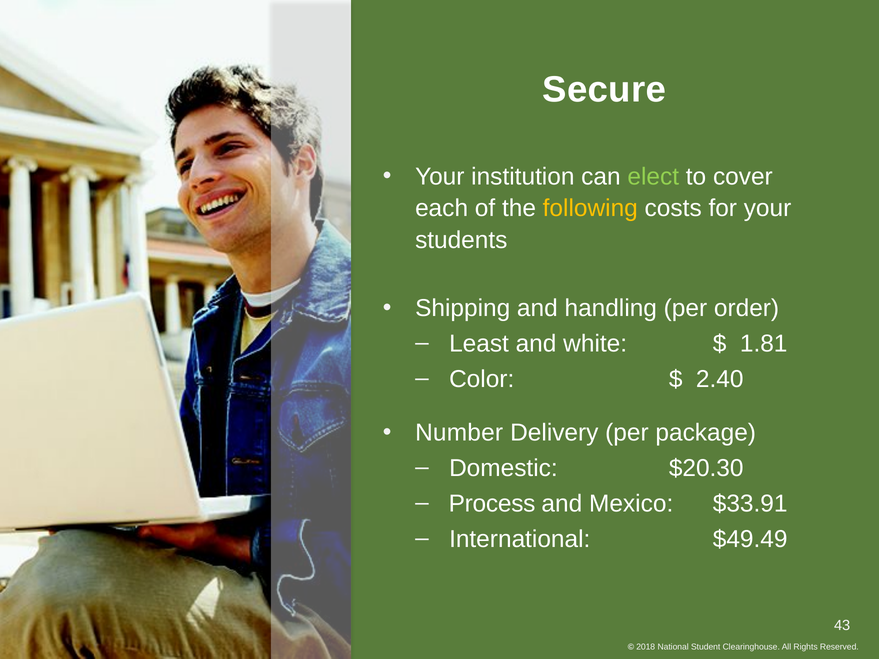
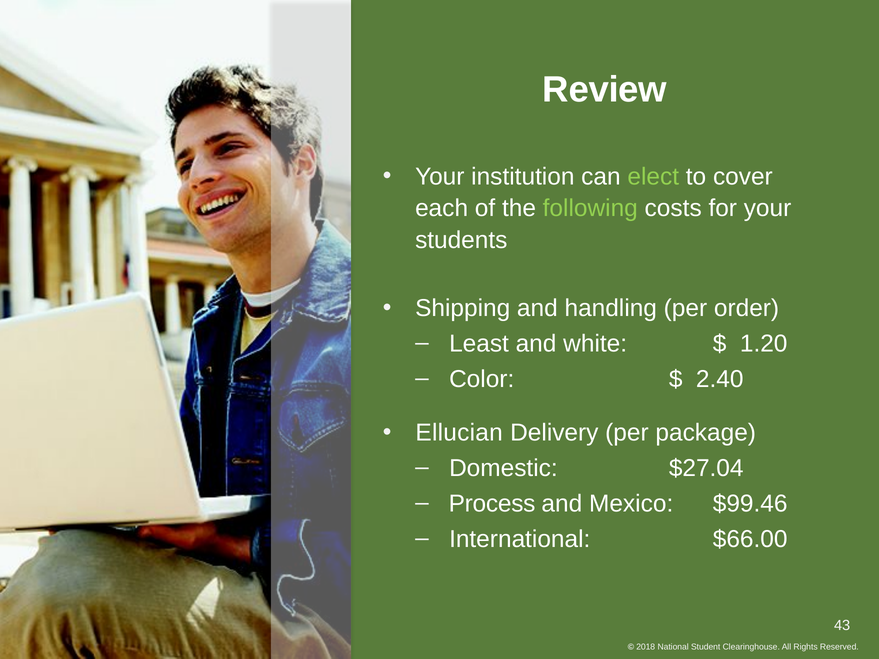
Secure: Secure -> Review (605, 90)
following colour: yellow -> light green (590, 208)
1.81: 1.81 -> 1.20 (764, 344)
Number: Number -> Ellucian (459, 433)
$20.30: $20.30 -> $27.04 (706, 468)
$33.91: $33.91 -> $99.46 (750, 504)
$49.49: $49.49 -> $66.00 (750, 539)
